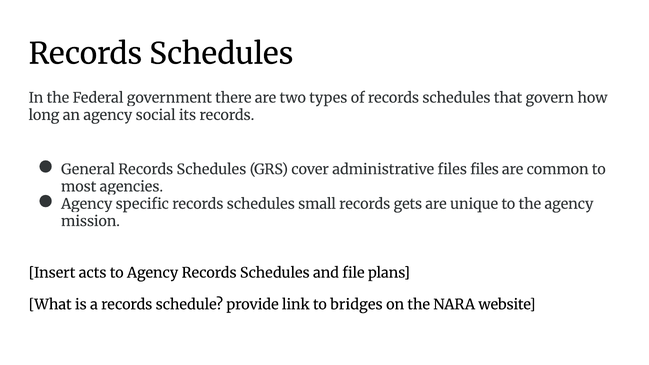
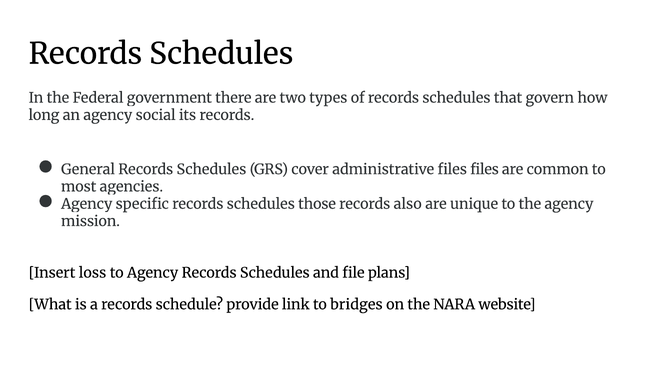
small: small -> those (317, 204)
gets: gets -> also (408, 204)
acts: acts -> loss (93, 273)
